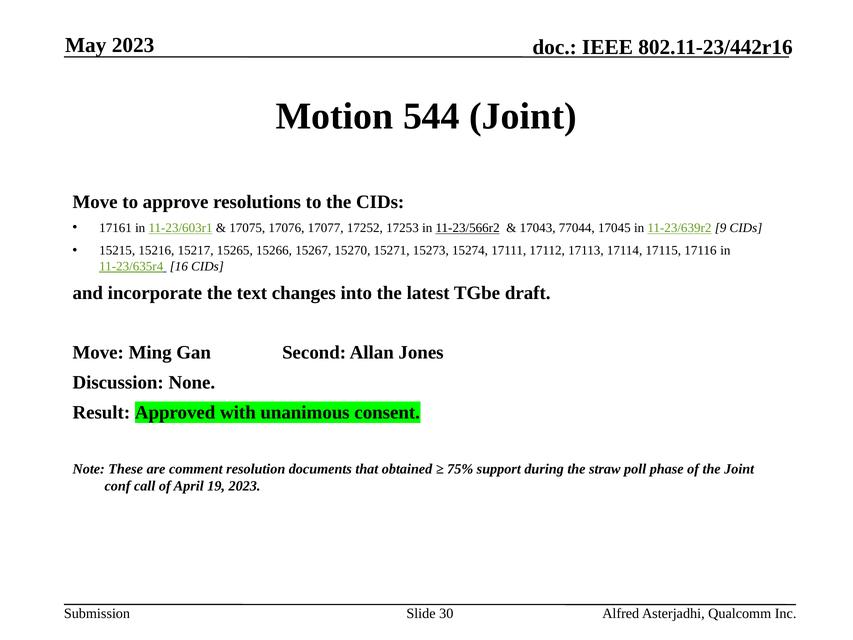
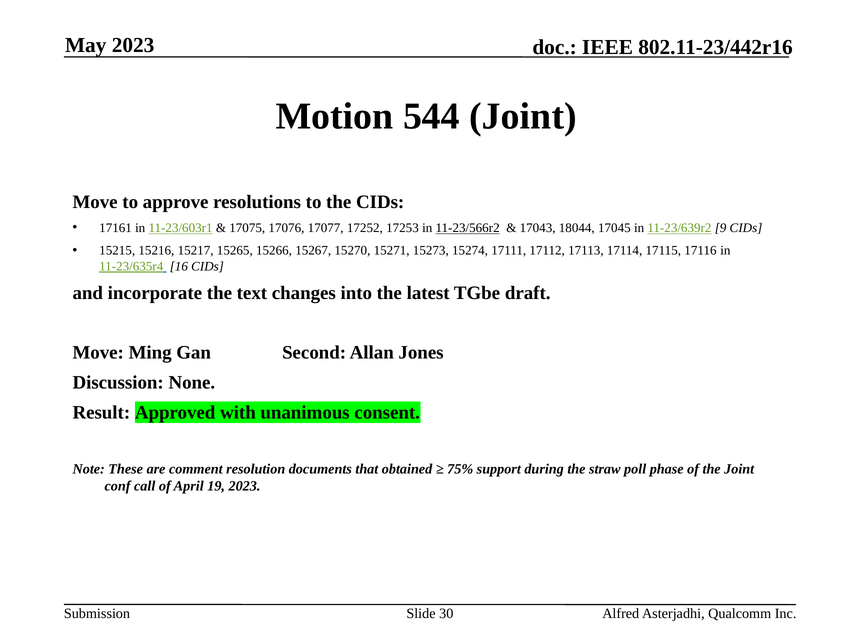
77044: 77044 -> 18044 (577, 228)
